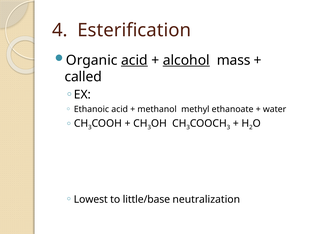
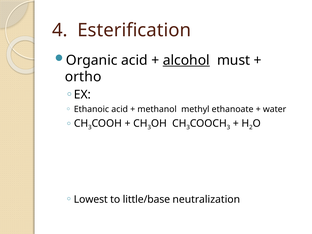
acid underline: present -> none (134, 60)
mass: mass -> must (234, 60)
called: called -> ortho (83, 77)
